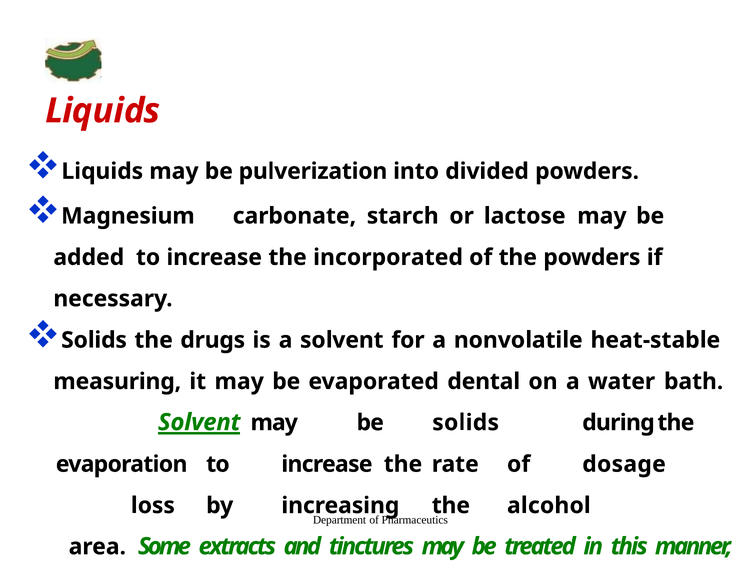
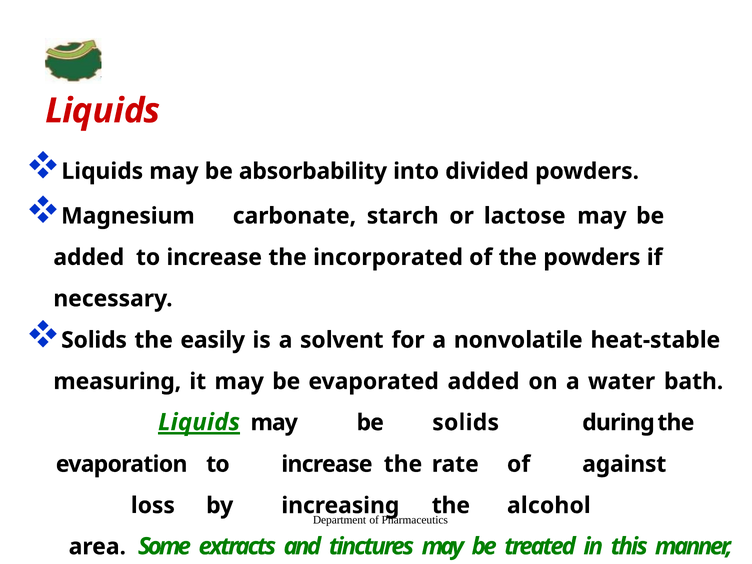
pulverization: pulverization -> absorbability (313, 171)
drugs: drugs -> easily (213, 340)
evaporated dental: dental -> added (483, 381)
Solvent: Solvent -> Liquids (199, 422)
dosage: dosage -> against (624, 464)
